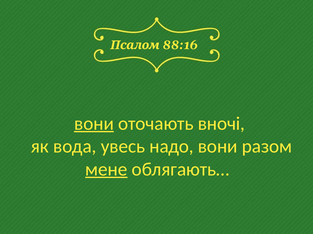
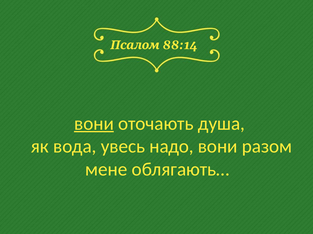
88:16: 88:16 -> 88:14 (180, 45)
вночі: вночі -> душа (221, 124)
мене underline: present -> none (106, 170)
